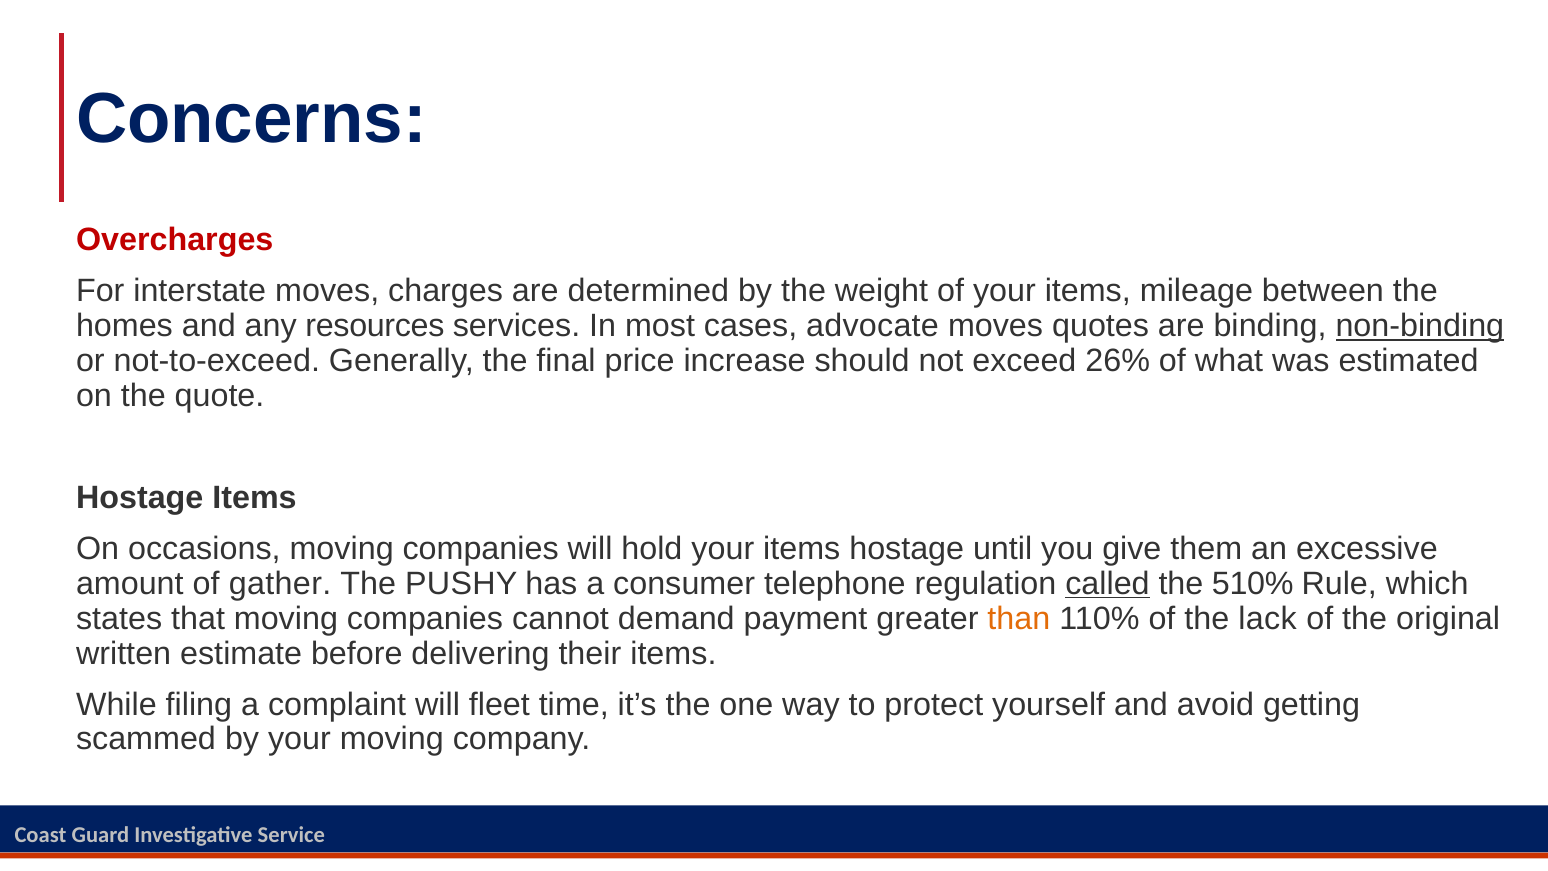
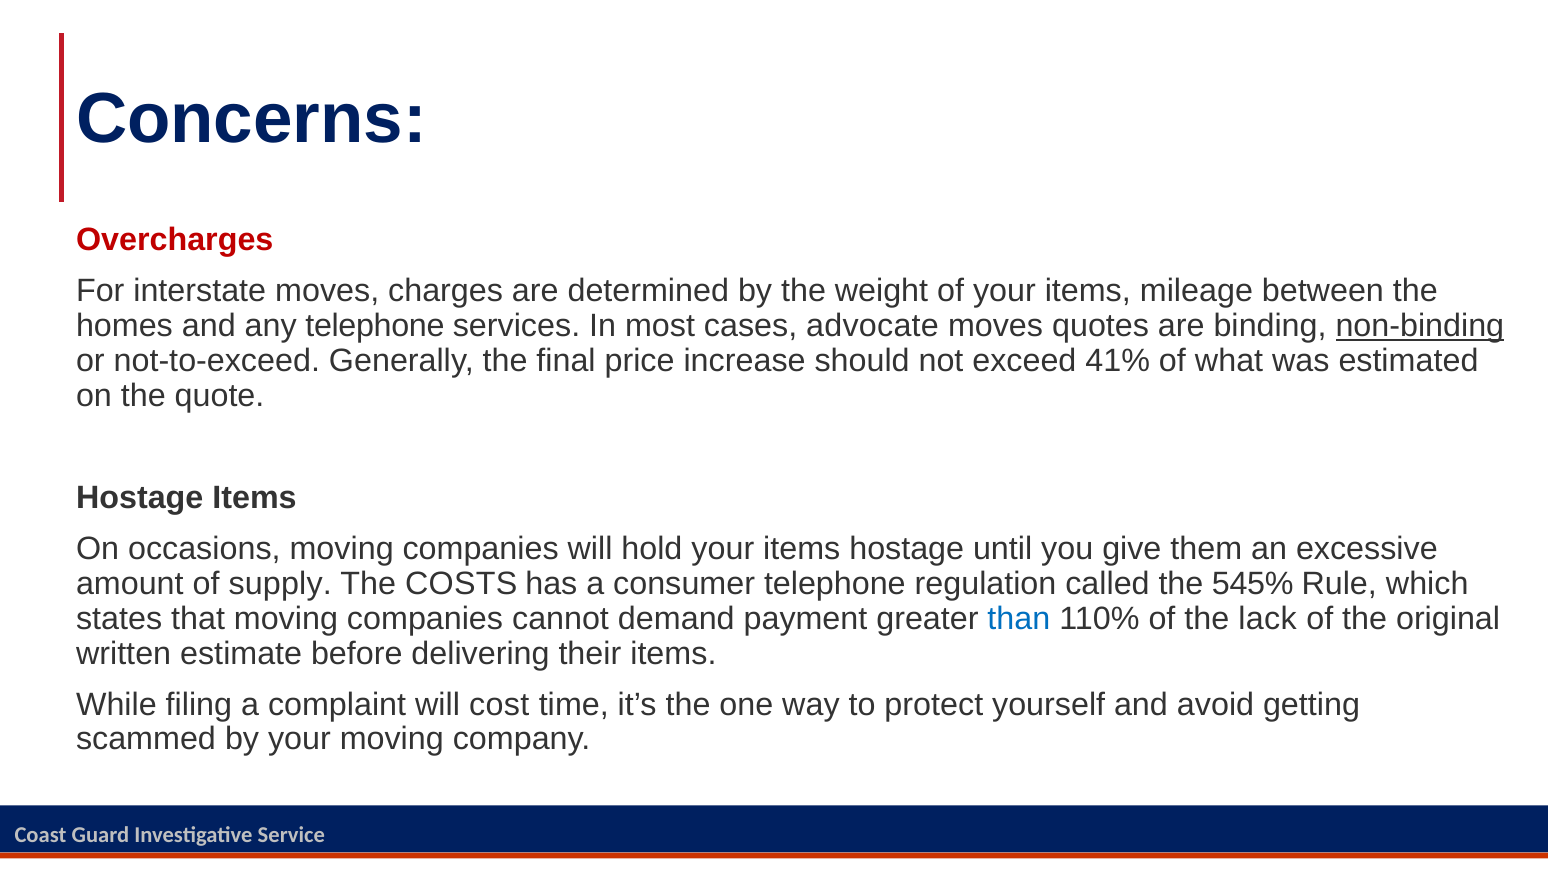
any resources: resources -> telephone (375, 326)
26%: 26% -> 41% (1118, 361)
gather: gather -> supply (280, 583)
PUSHY: PUSHY -> COSTS (461, 583)
called underline: present -> none (1107, 583)
510%: 510% -> 545% (1253, 583)
than colour: orange -> blue (1019, 618)
fleet: fleet -> cost (499, 704)
